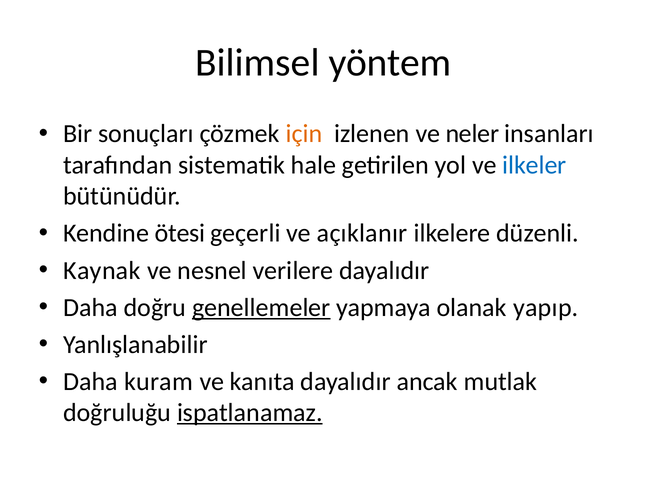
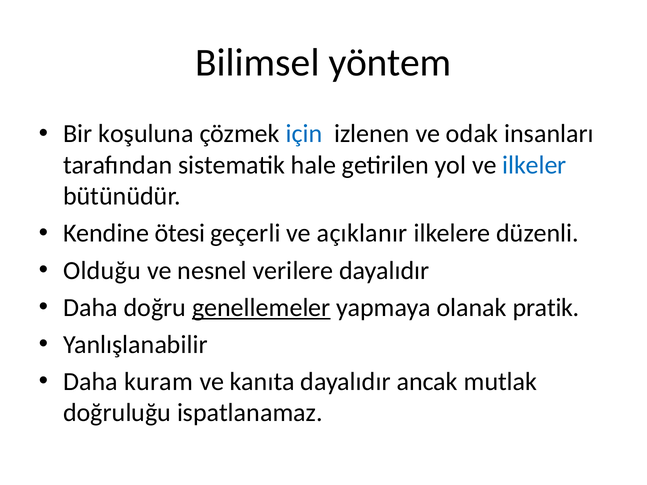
sonuçları: sonuçları -> koşuluna (146, 134)
için colour: orange -> blue (304, 134)
neler: neler -> odak (472, 134)
Kaynak: Kaynak -> Olduğu (102, 271)
yapıp: yapıp -> pratik (546, 308)
ispatlanamaz underline: present -> none (250, 413)
